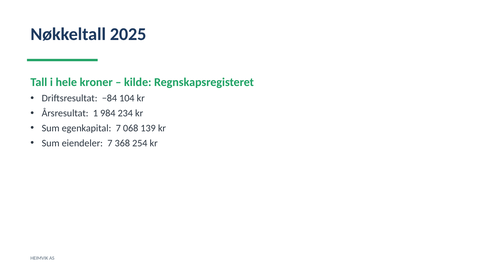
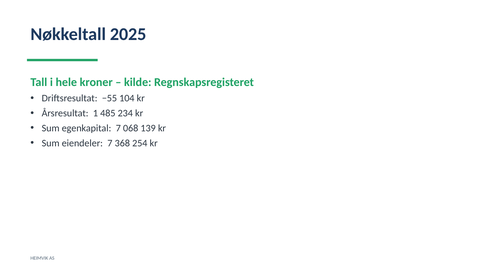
−84: −84 -> −55 (109, 98)
984: 984 -> 485 (108, 113)
